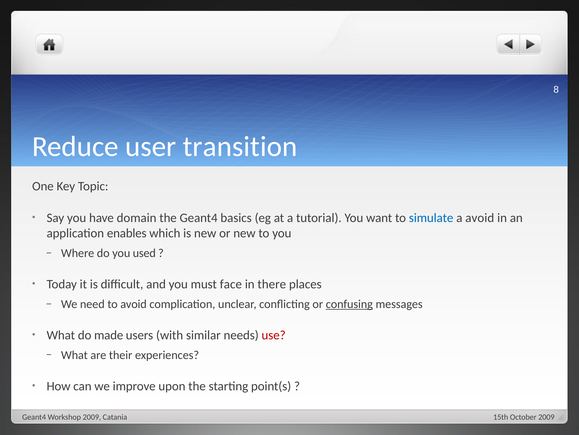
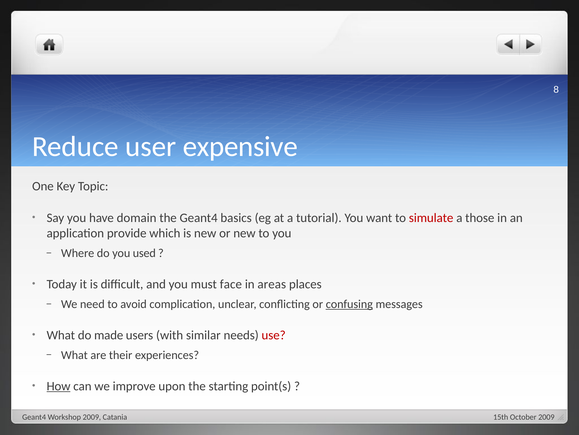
transition: transition -> expensive (240, 146)
simulate colour: blue -> red (431, 218)
a avoid: avoid -> those (480, 218)
enables: enables -> provide (127, 233)
there: there -> areas (272, 284)
How underline: none -> present (59, 386)
